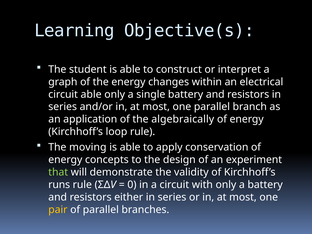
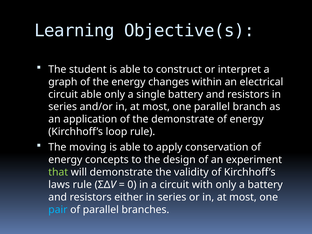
the algebraically: algebraically -> demonstrate (183, 119)
runs: runs -> laws (59, 185)
pair colour: yellow -> light blue (58, 210)
